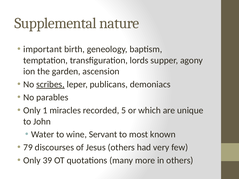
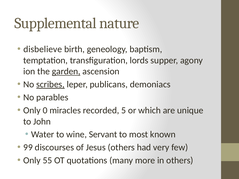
important: important -> disbelieve (43, 49)
garden underline: none -> present (66, 71)
1: 1 -> 0 (45, 110)
79: 79 -> 99 (28, 148)
39: 39 -> 55 (47, 161)
